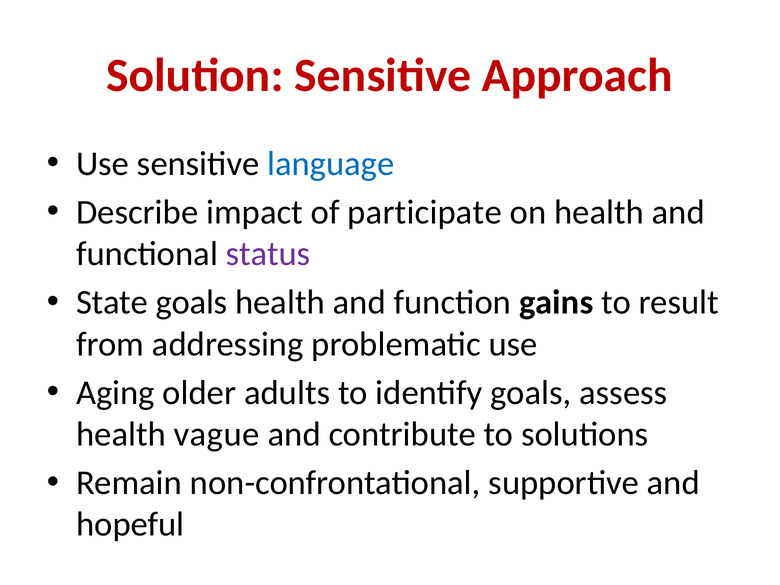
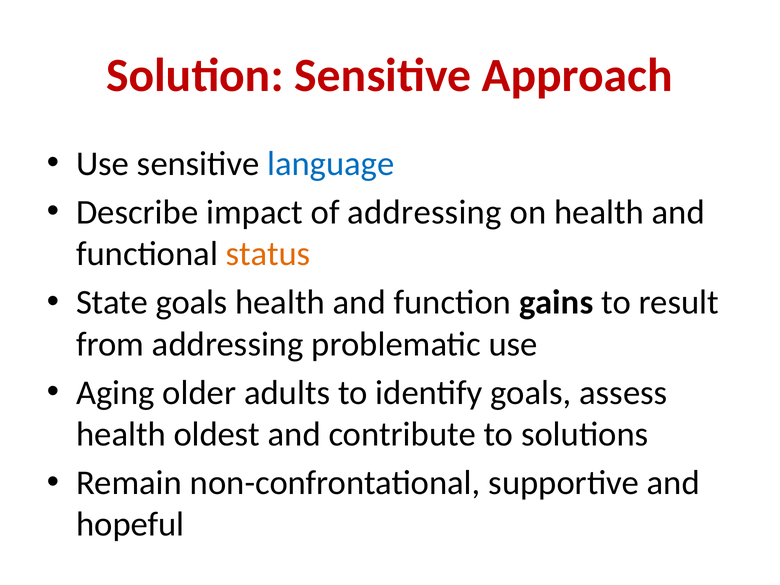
of participate: participate -> addressing (425, 212)
status colour: purple -> orange (268, 254)
vague: vague -> oldest (217, 434)
